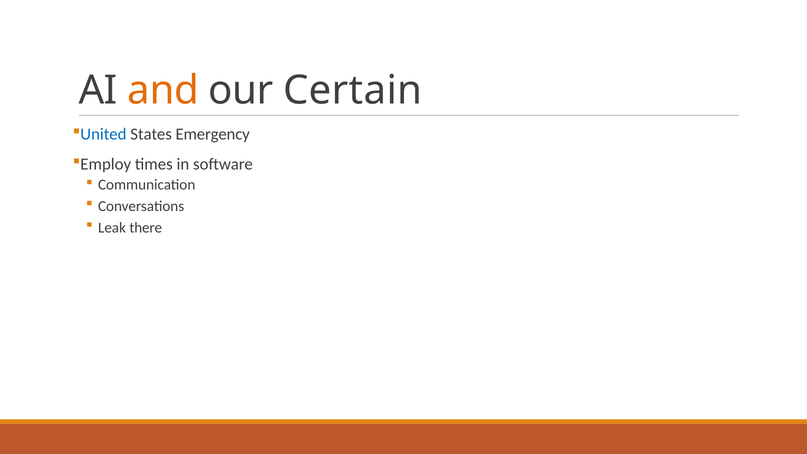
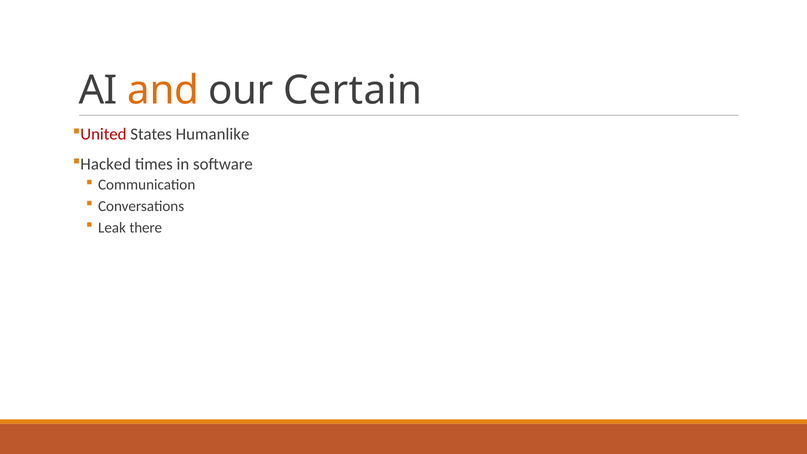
United colour: blue -> red (103, 134)
Emergency: Emergency -> Humanlike (213, 134)
Employ: Employ -> Hacked (106, 164)
